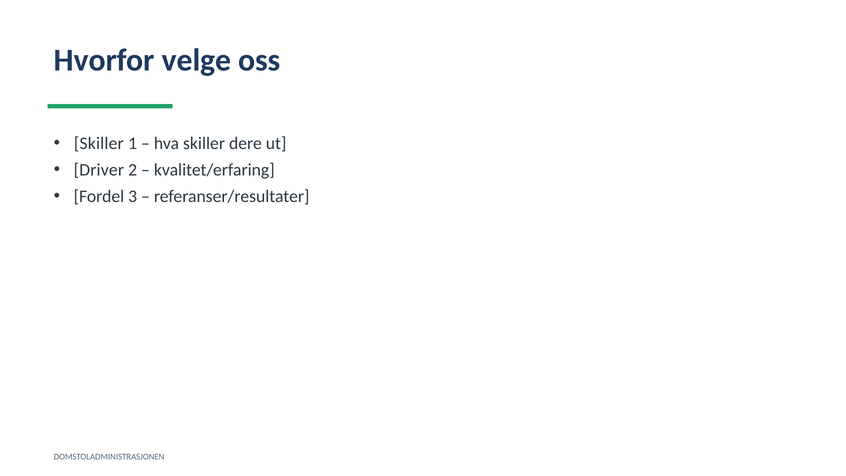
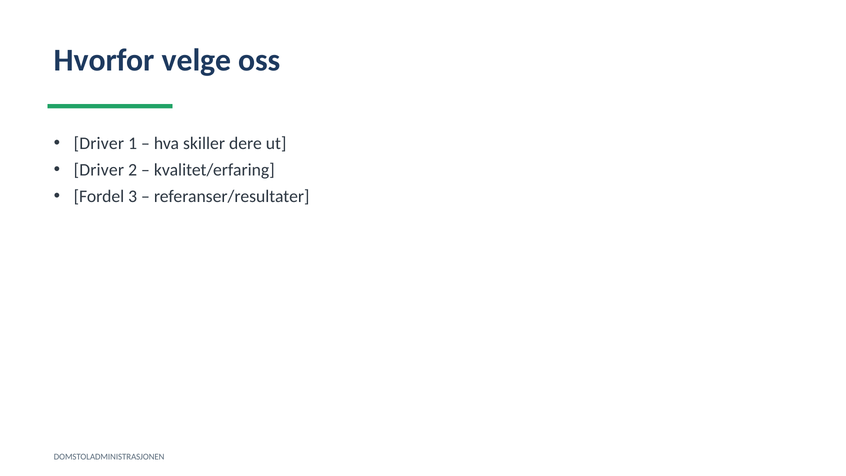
Skiller: Skiller -> Driver (99, 143)
